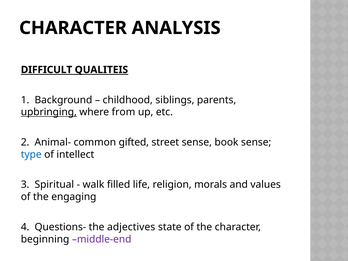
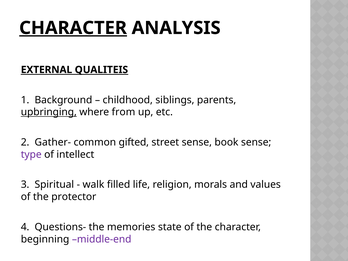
CHARACTER underline: none -> present (73, 28)
DIFFICULT: DIFFICULT -> EXTERNAL (47, 70)
Animal-: Animal- -> Gather- (53, 142)
type colour: blue -> purple (31, 154)
engaging: engaging -> protector (74, 197)
adjectives: adjectives -> memories (131, 227)
